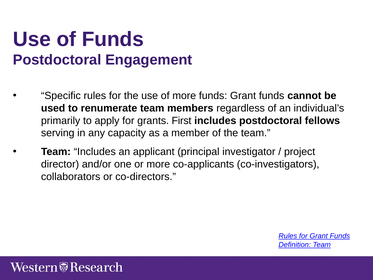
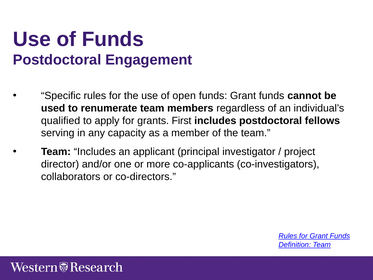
of more: more -> open (184, 96)
primarily: primarily -> qualified (61, 120)
